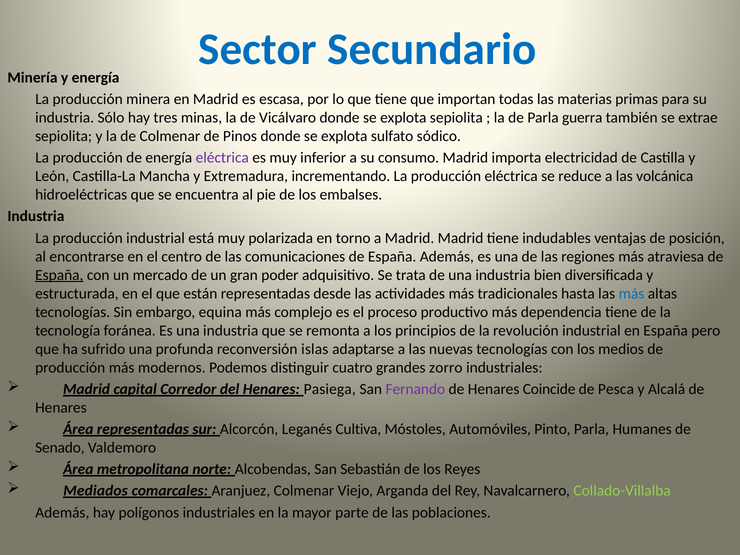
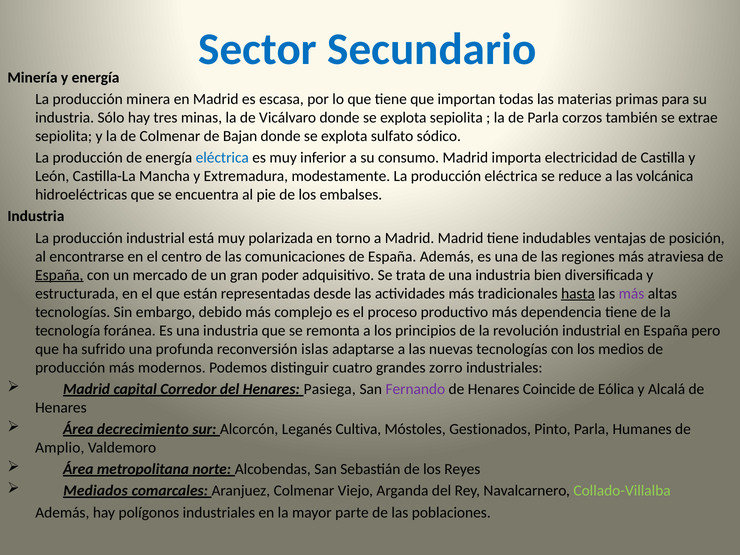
guerra: guerra -> corzos (582, 118)
Pinos: Pinos -> Bajan (240, 136)
eléctrica colour: purple -> blue (222, 158)
incrementando: incrementando -> modestamente (341, 176)
hasta underline: none -> present (578, 293)
más colour: blue -> purple (632, 293)
equina: equina -> debido (220, 312)
Pesca: Pesca -> Eólica (616, 389)
Área representadas: representadas -> decrecimiento (143, 429)
Automóviles: Automóviles -> Gestionados (490, 429)
Senado: Senado -> Amplio (60, 448)
